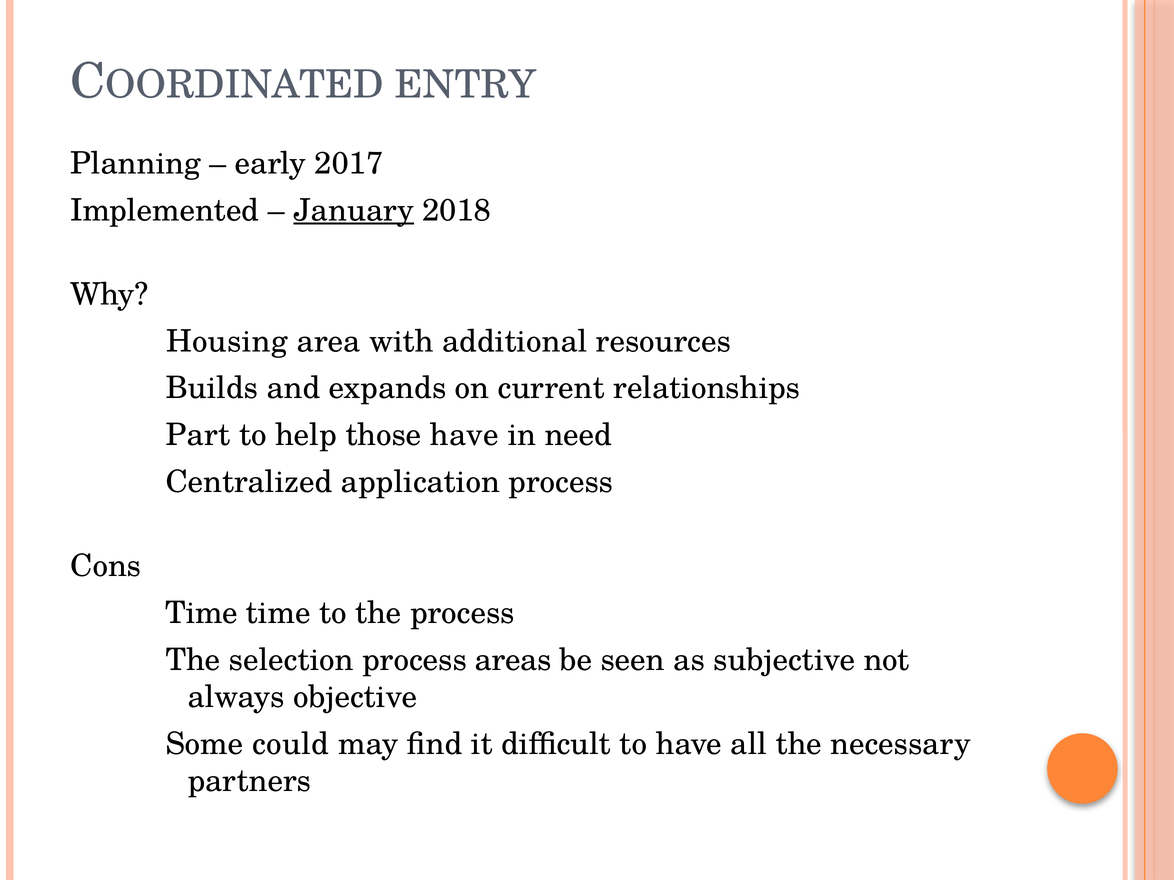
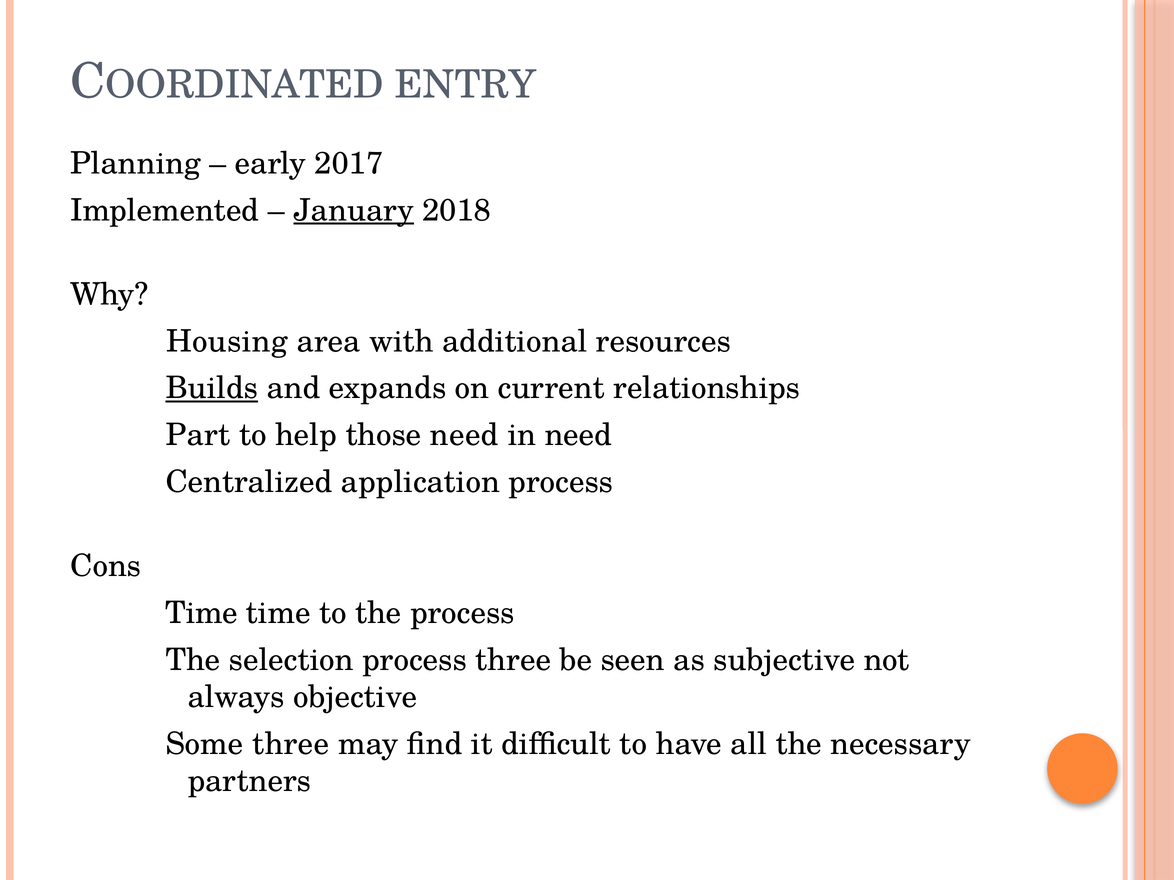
Builds underline: none -> present (212, 388)
those have: have -> need (464, 435)
process areas: areas -> three (513, 660)
Some could: could -> three (291, 745)
